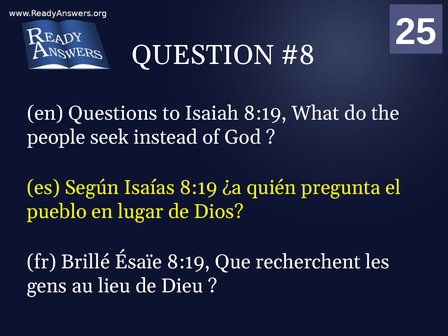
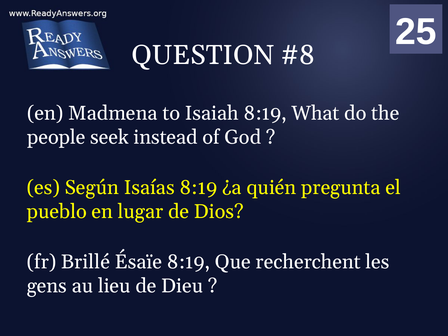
Questions: Questions -> Madmena (113, 113)
